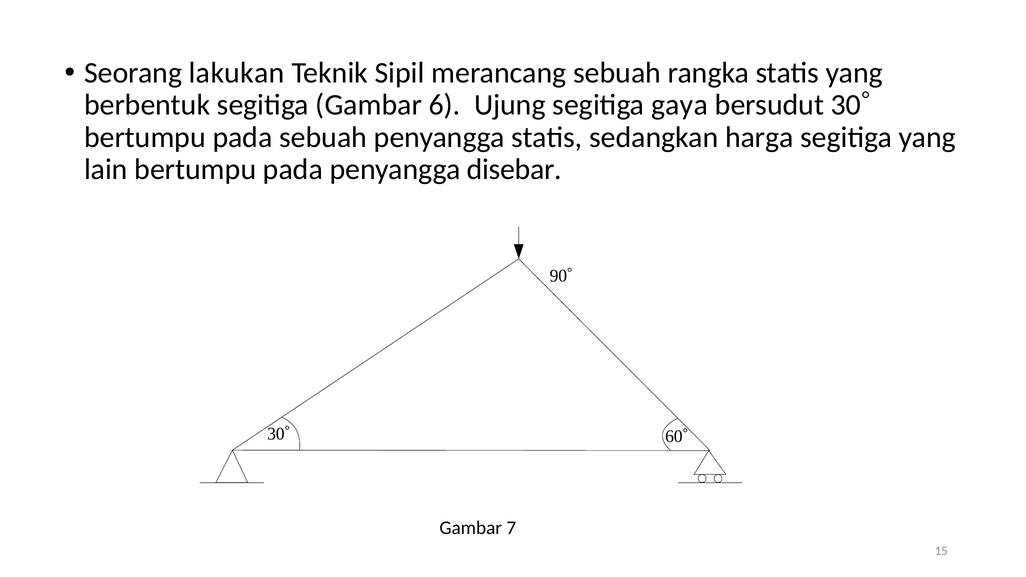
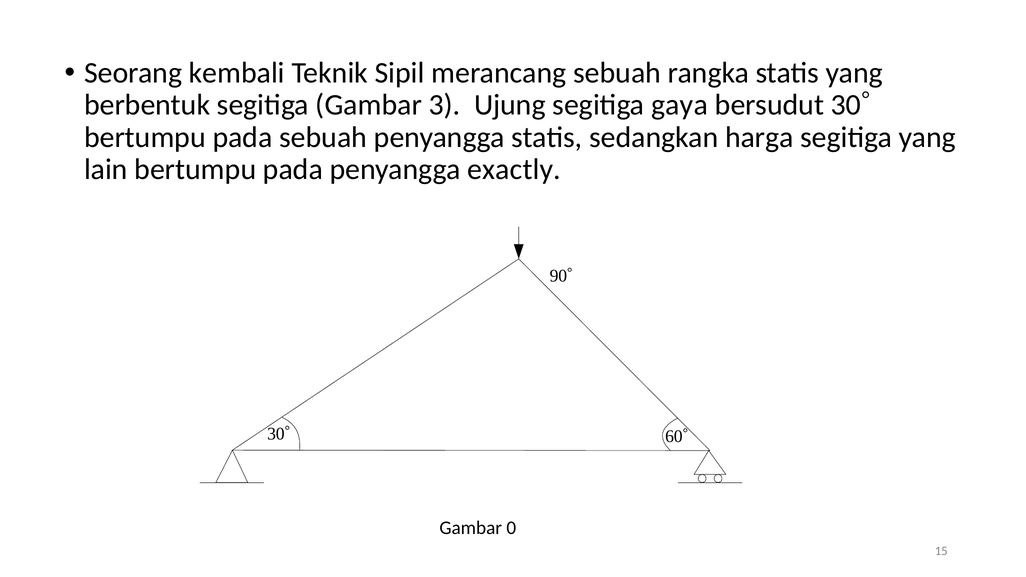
lakukan: lakukan -> kembali (237, 73)
Gambar 6: 6 -> 3 (445, 105)
disebar: disebar -> exactly (514, 170)
7: 7 -> 0 (511, 528)
